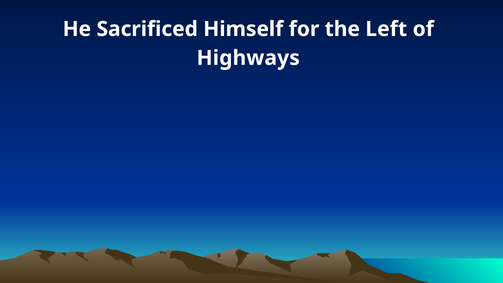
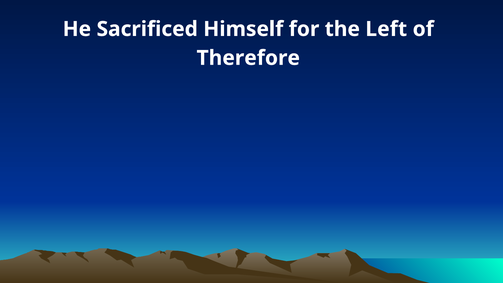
Highways: Highways -> Therefore (248, 58)
